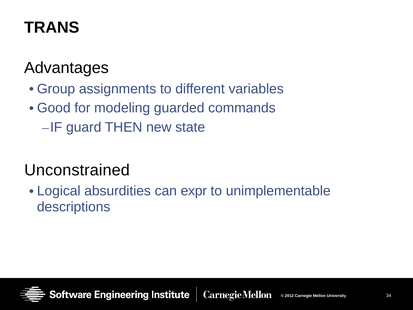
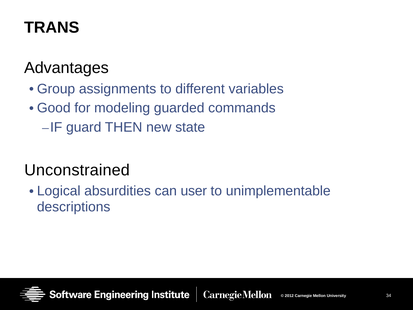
expr: expr -> user (194, 191)
